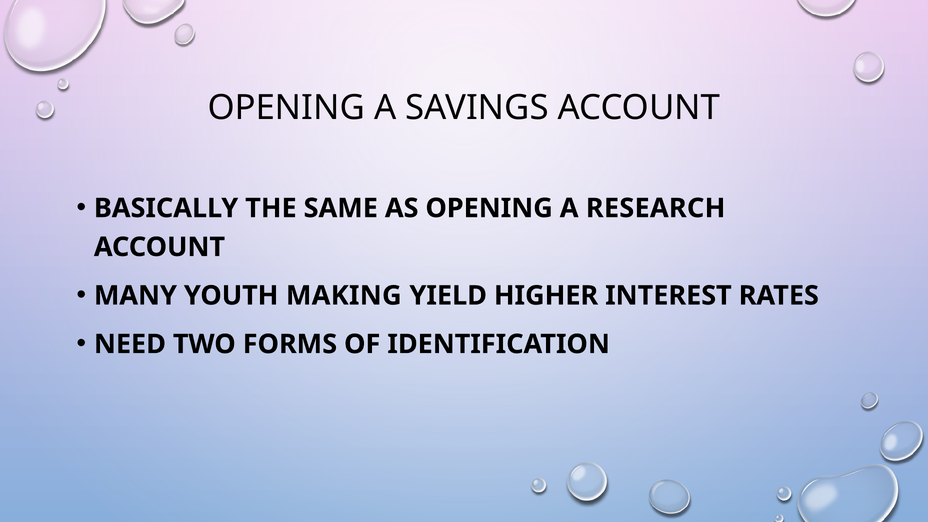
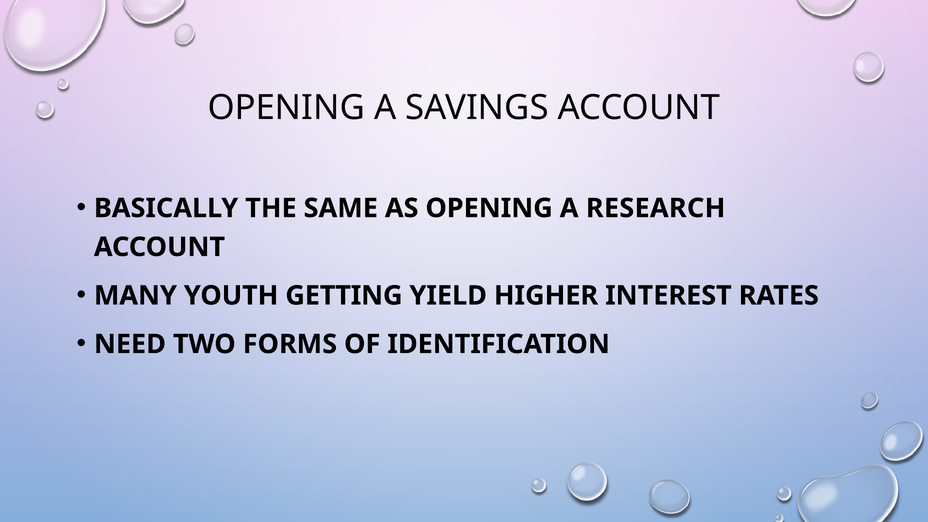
MAKING: MAKING -> GETTING (344, 296)
